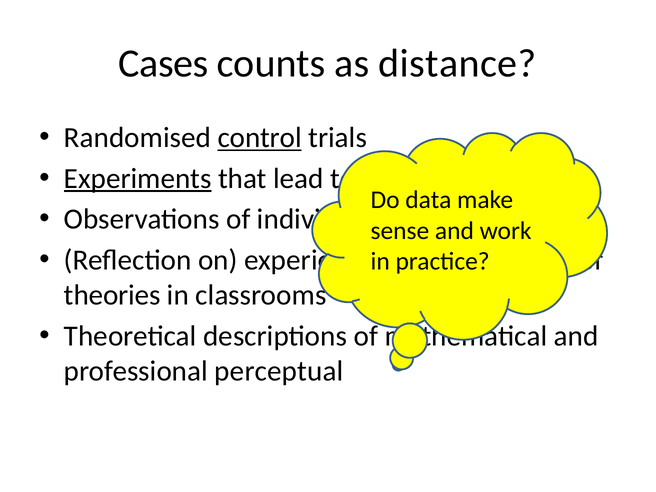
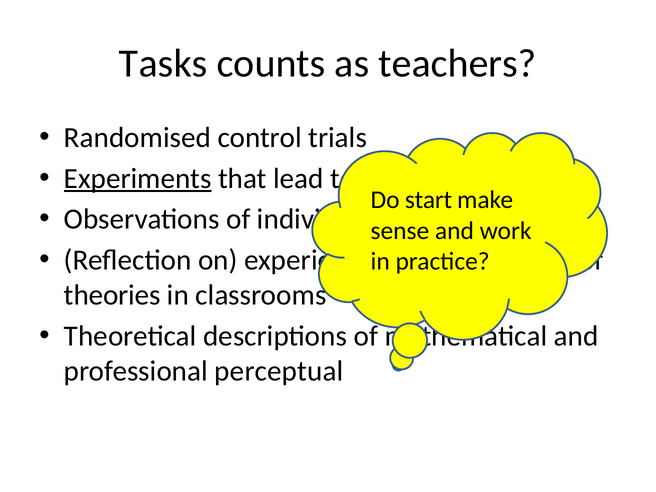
Cases: Cases -> Tasks (163, 64)
distance: distance -> teachers (457, 64)
control underline: present -> none (260, 138)
data: data -> start (428, 200)
